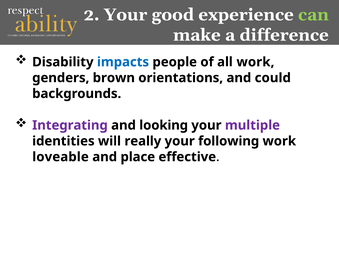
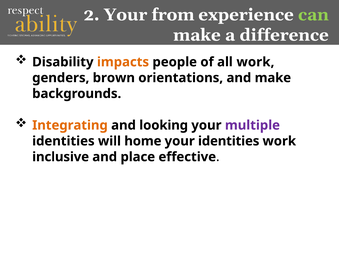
good: good -> from (173, 15)
impacts colour: blue -> orange (123, 62)
and could: could -> make (273, 78)
Integrating colour: purple -> orange (70, 125)
really: really -> home (143, 141)
your following: following -> identities (229, 141)
loveable: loveable -> inclusive (61, 157)
